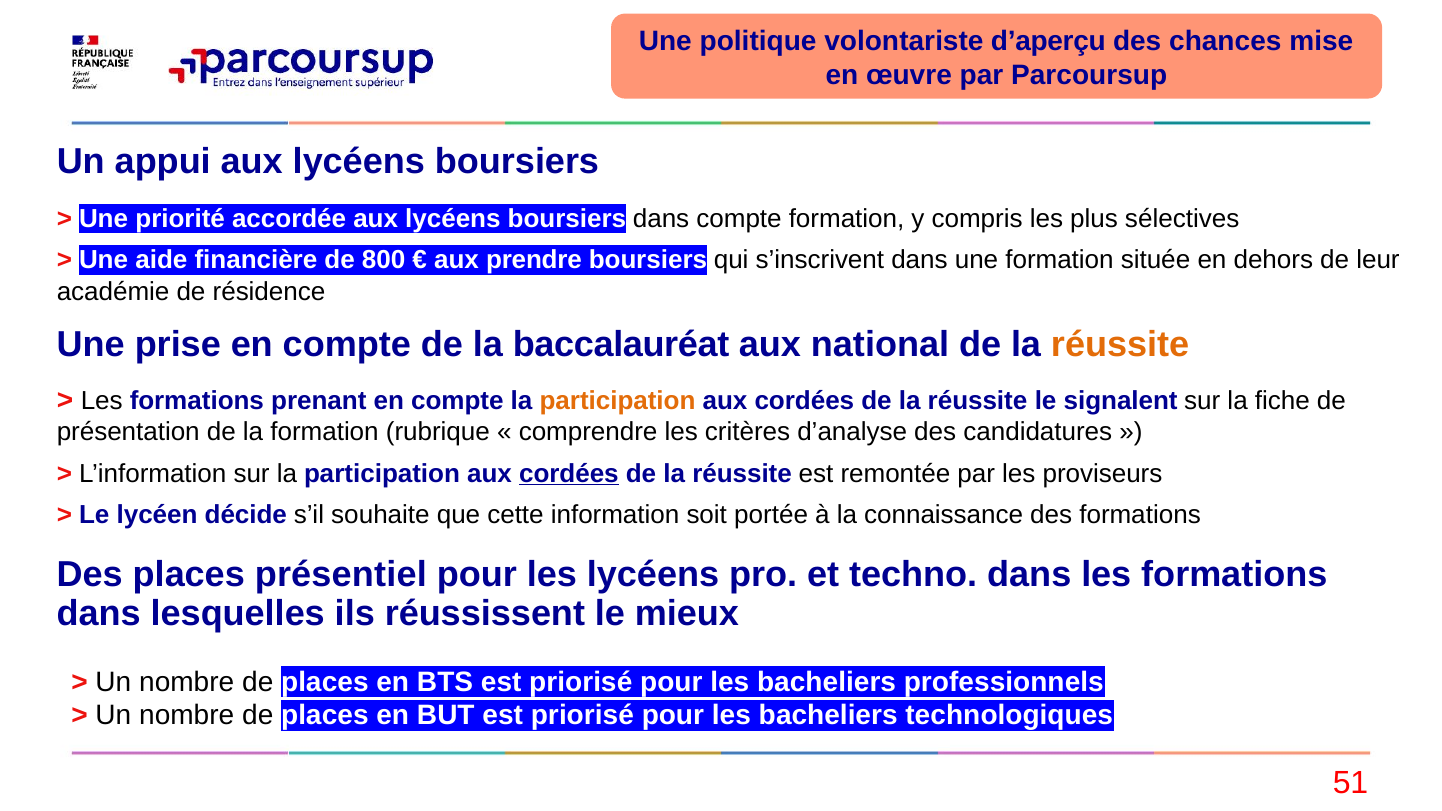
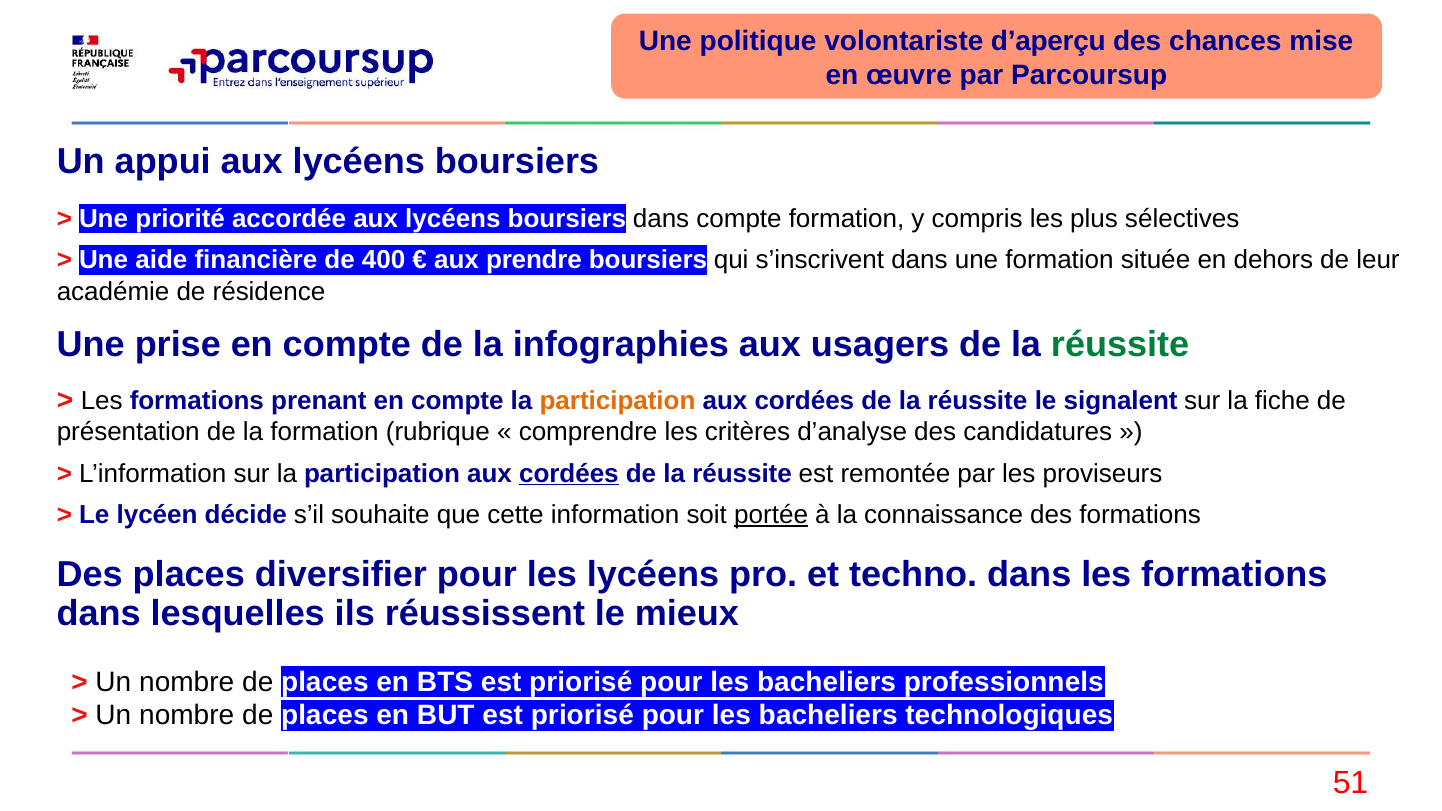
800: 800 -> 400 (384, 260)
baccalauréat: baccalauréat -> infographies (621, 345)
national: national -> usagers (880, 345)
réussite colour: orange -> green (1120, 345)
portée underline: none -> present (771, 515)
présentiel: présentiel -> diversifier (341, 574)
